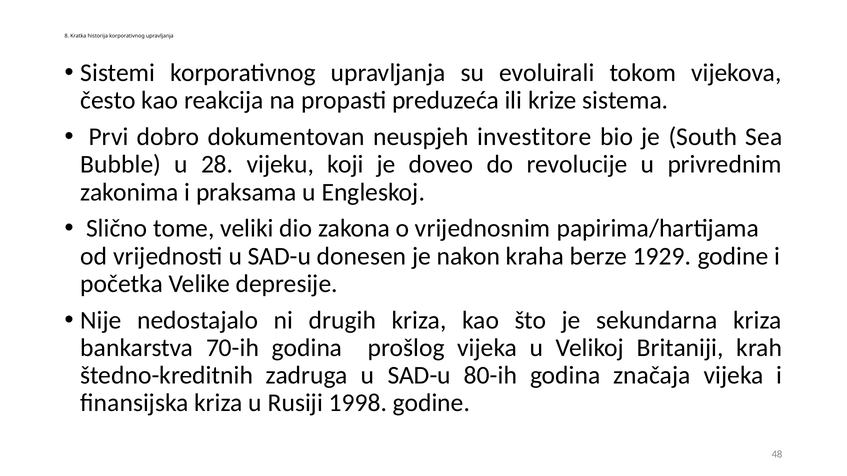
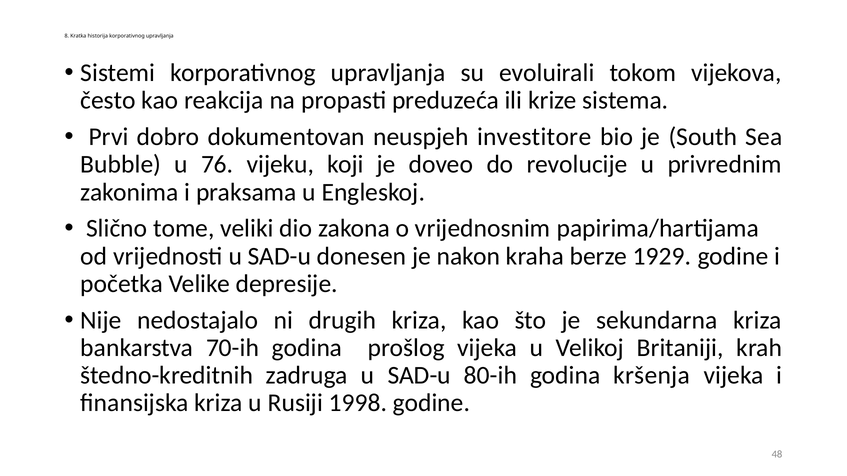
28: 28 -> 76 (217, 165)
značaja: značaja -> kršenja (652, 376)
